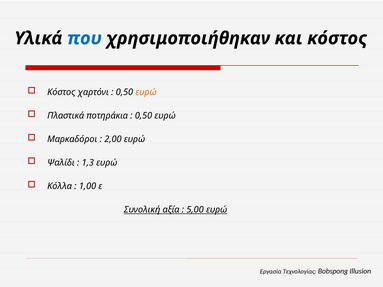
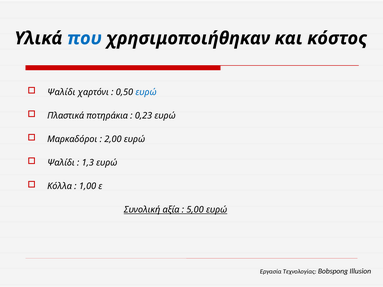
Κόστος: Κόστος -> Ψαλίδι (61, 92)
ευρώ colour: orange -> blue (146, 92)
0,50: 0,50 -> 0,23 (144, 116)
